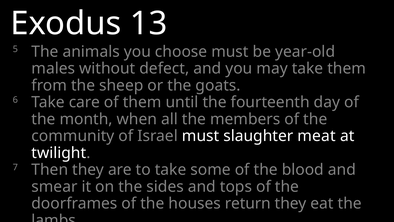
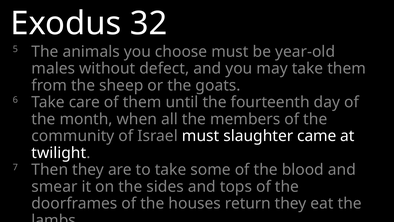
13: 13 -> 32 (149, 23)
meat: meat -> came (317, 136)
